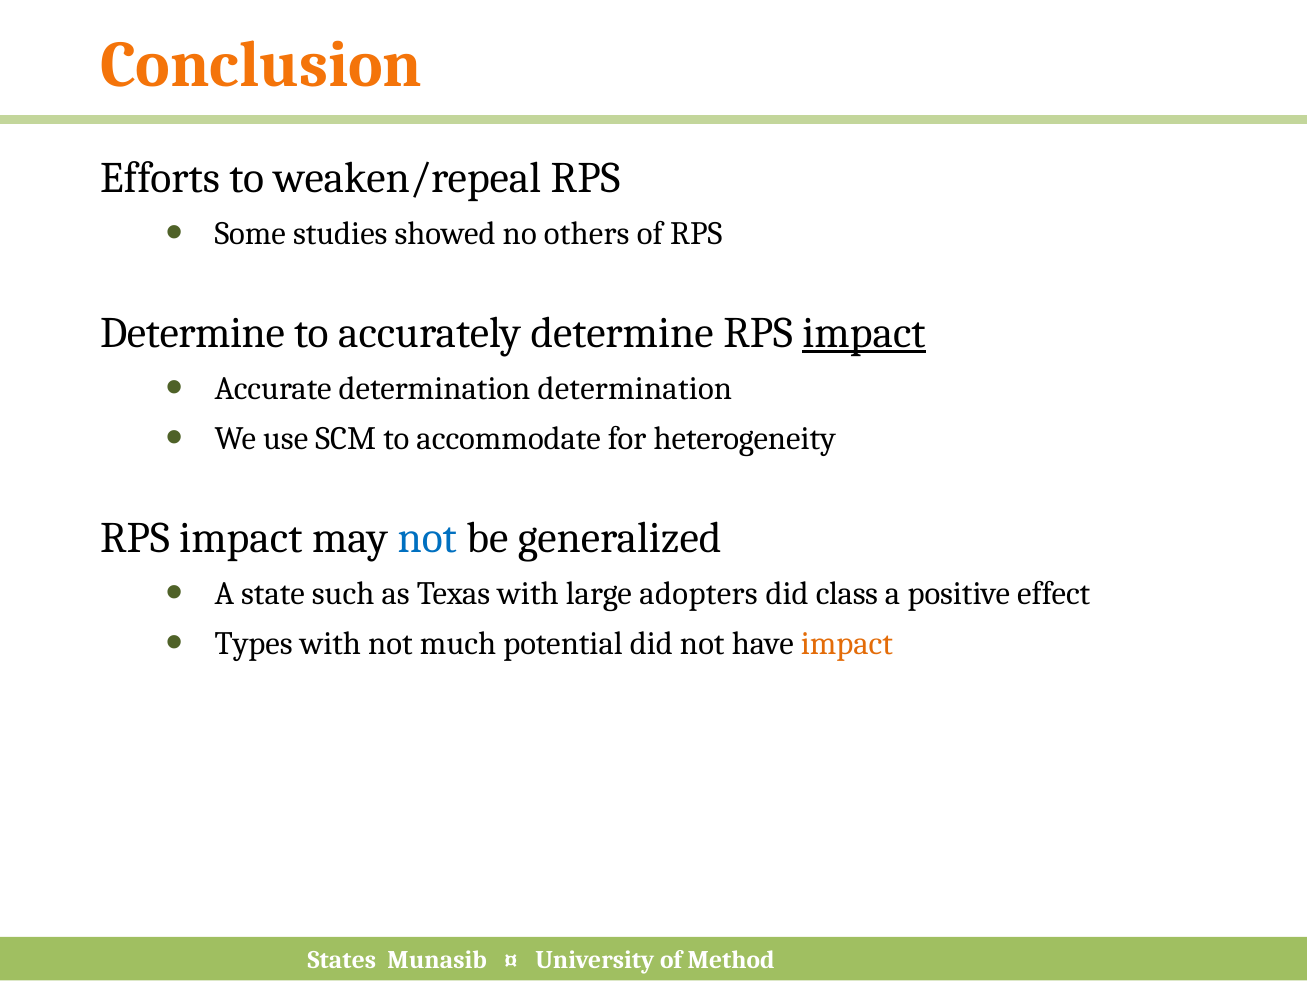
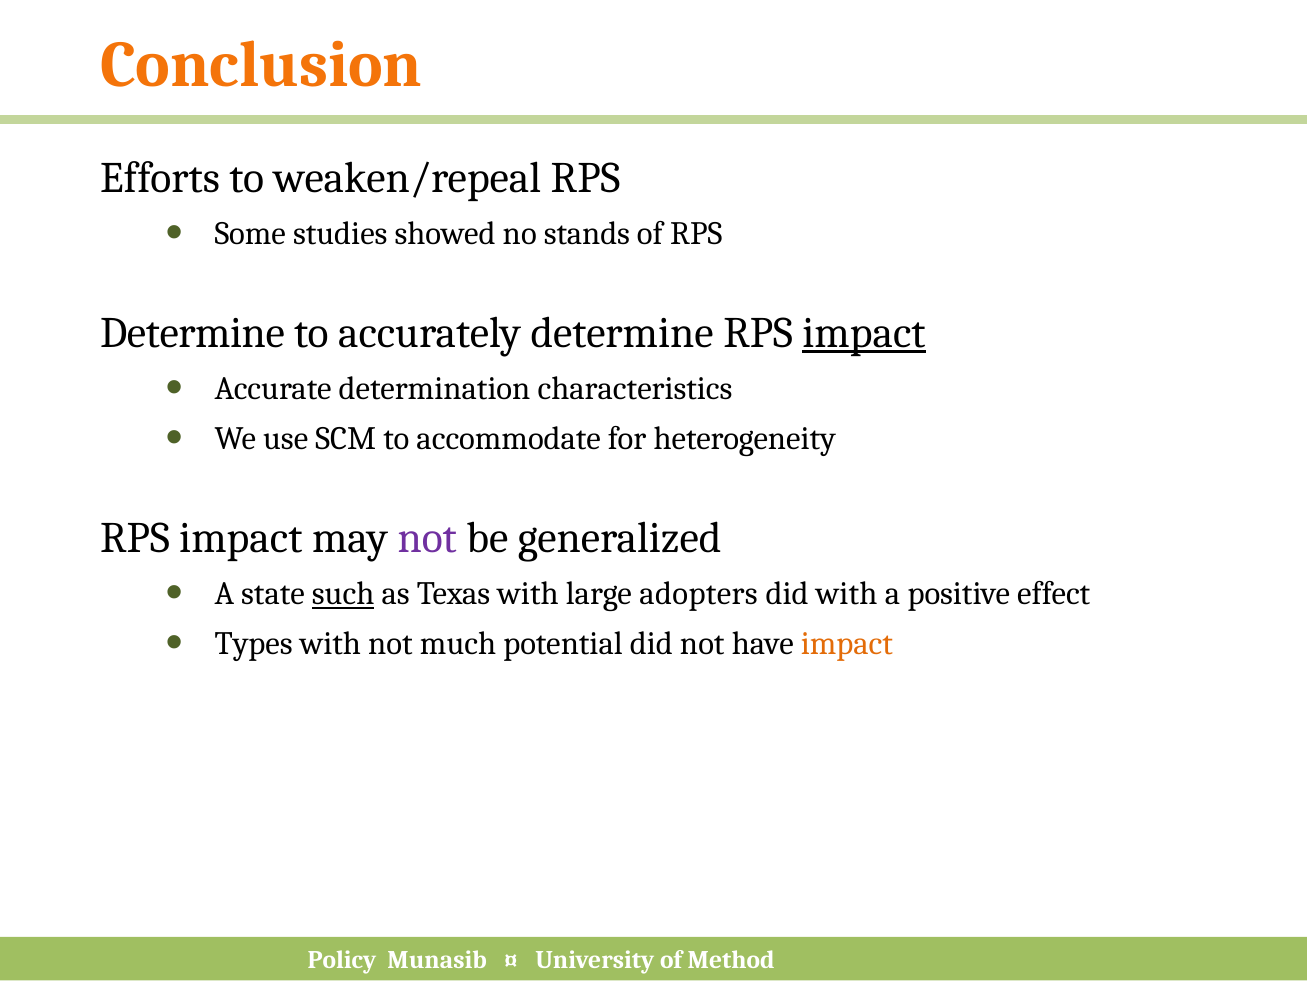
others: others -> stands (587, 234)
determination determination: determination -> characteristics (635, 388)
not colour: blue -> purple (427, 537)
such underline: none -> present (343, 593)
did class: class -> with (847, 593)
States: States -> Policy (342, 960)
